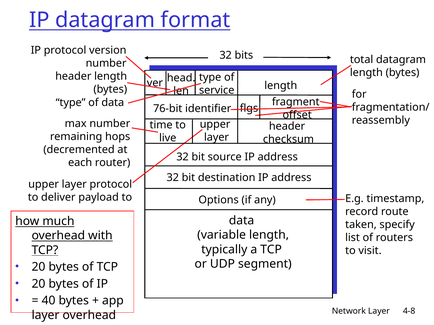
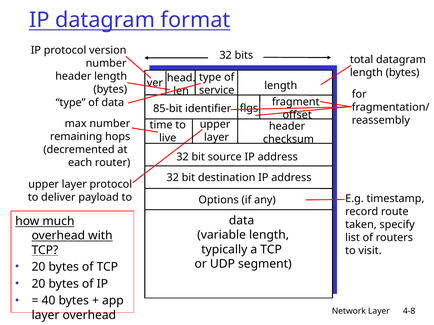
76-bit: 76-bit -> 85-bit (168, 109)
